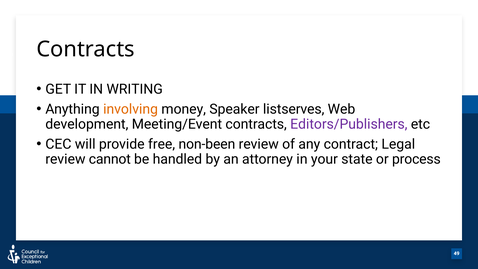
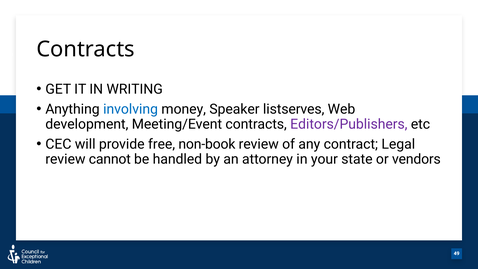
involving colour: orange -> blue (131, 109)
non-been: non-been -> non-book (207, 144)
process: process -> vendors (416, 159)
